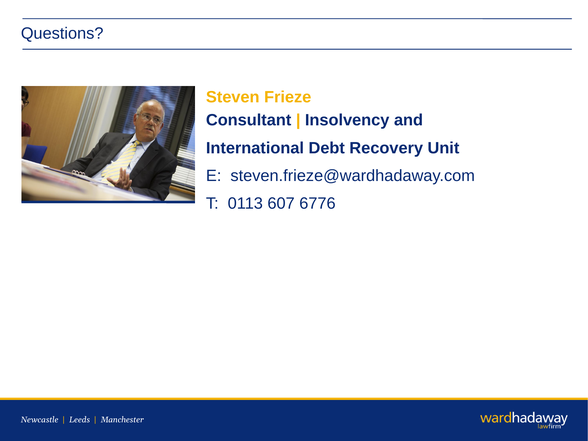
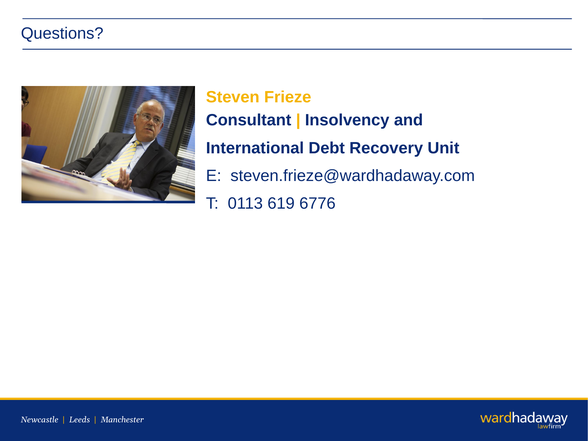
607: 607 -> 619 (281, 204)
